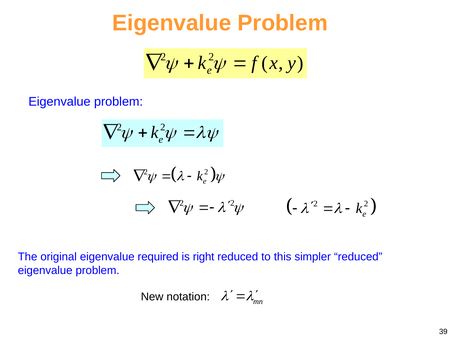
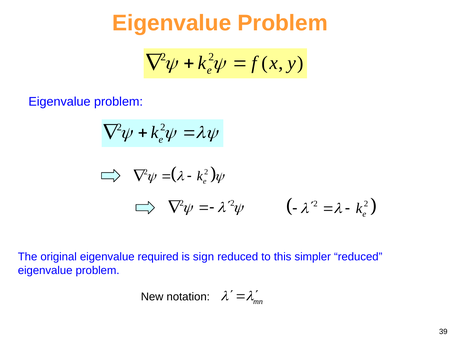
right: right -> sign (204, 257)
